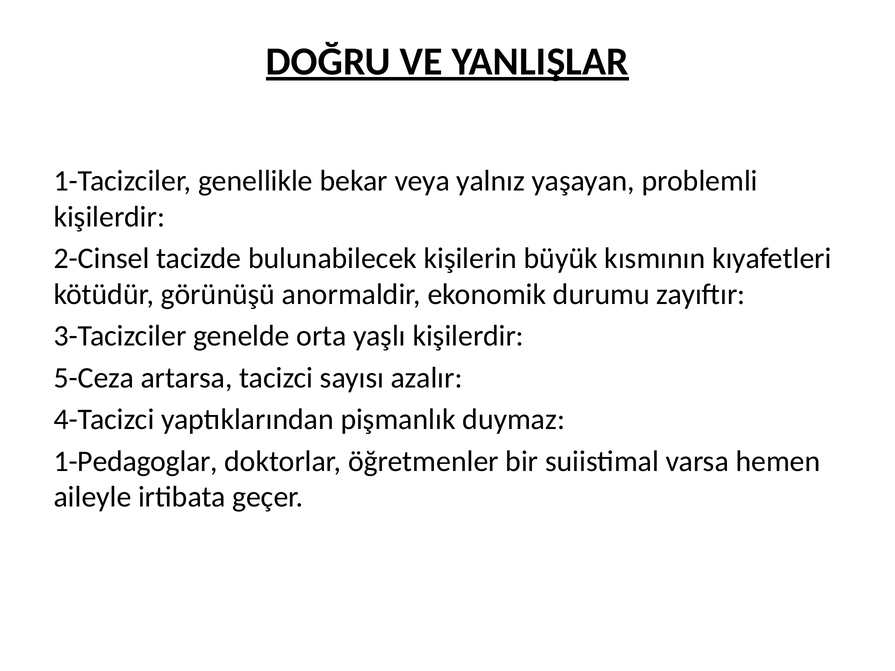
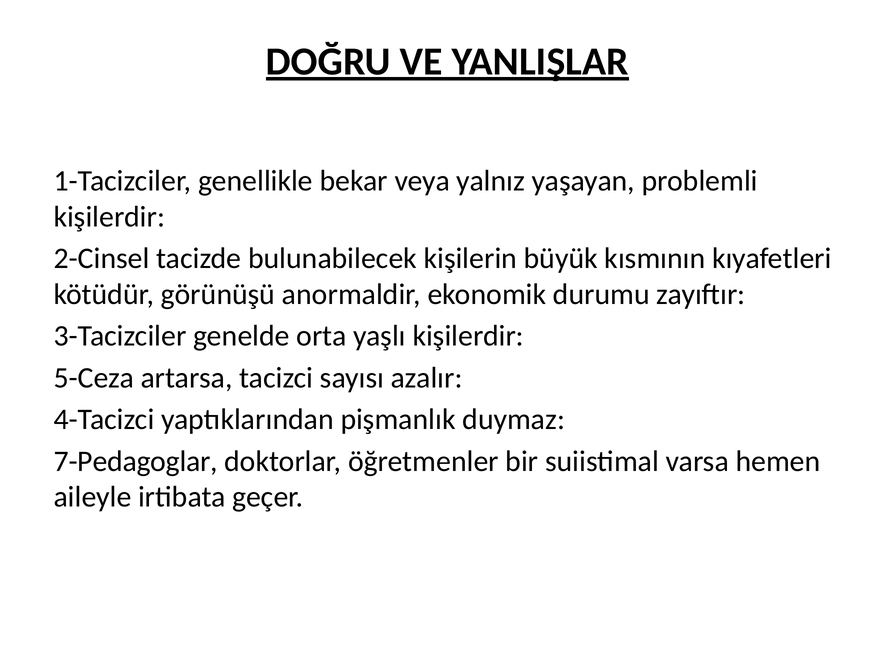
1-Pedagoglar: 1-Pedagoglar -> 7-Pedagoglar (136, 461)
